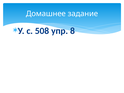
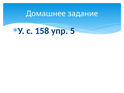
508: 508 -> 158 (42, 31)
8: 8 -> 5 (72, 31)
